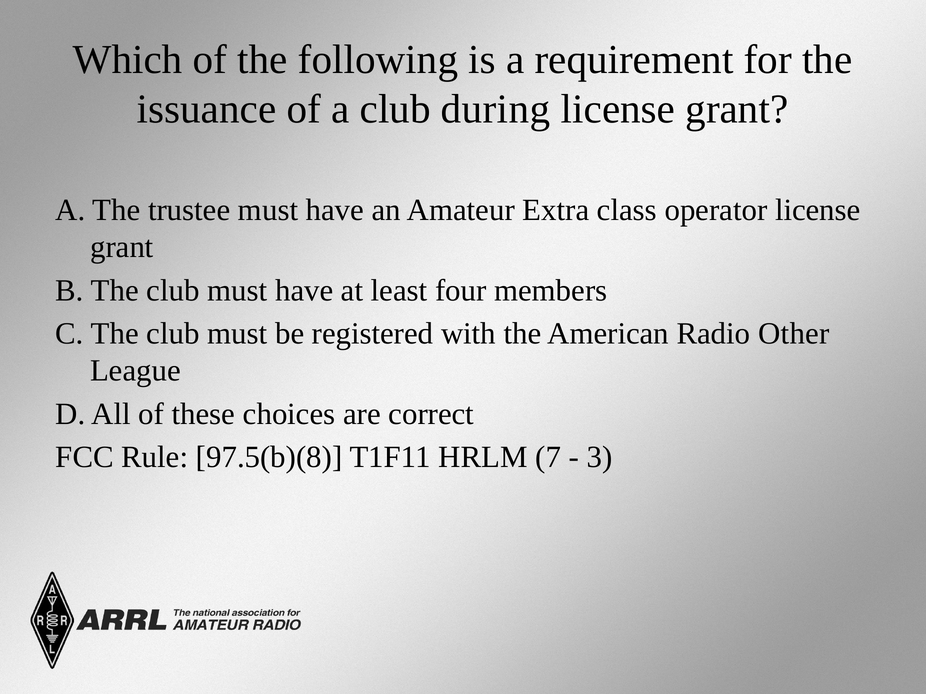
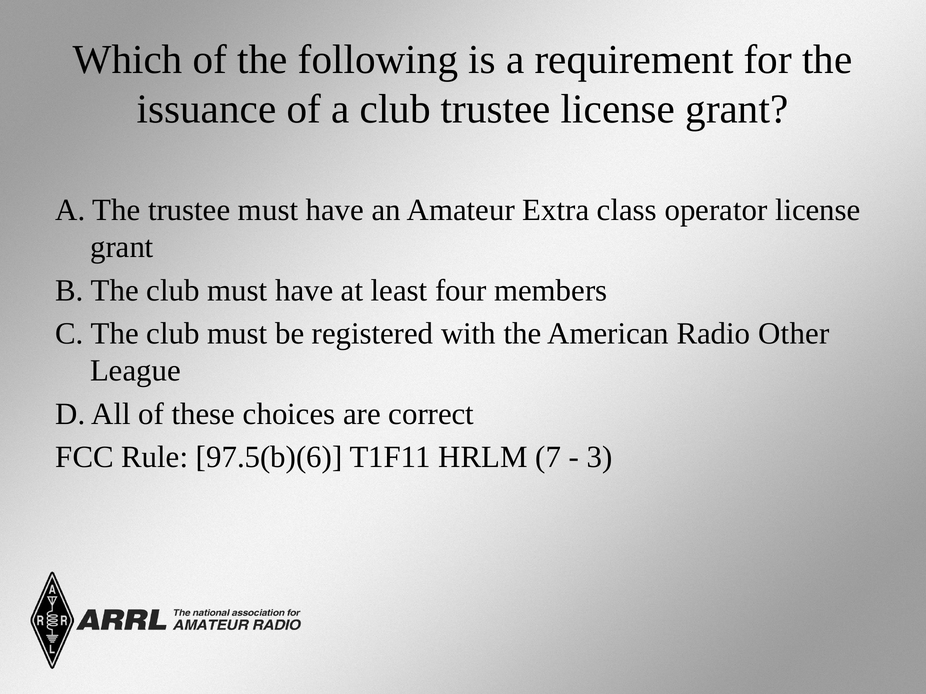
club during: during -> trustee (496, 109)
97.5(b)(8: 97.5(b)(8 -> 97.5(b)(6 (269, 457)
